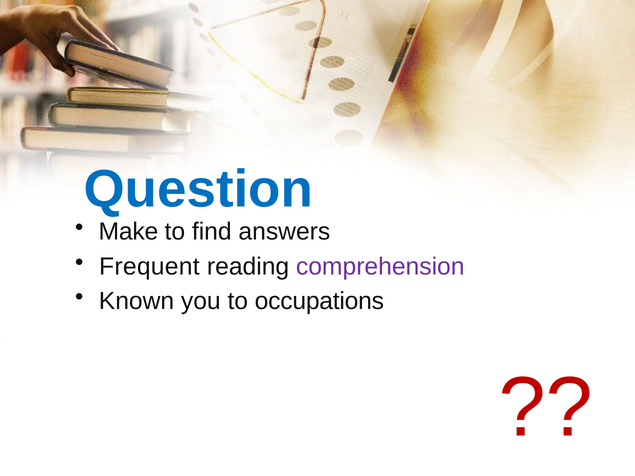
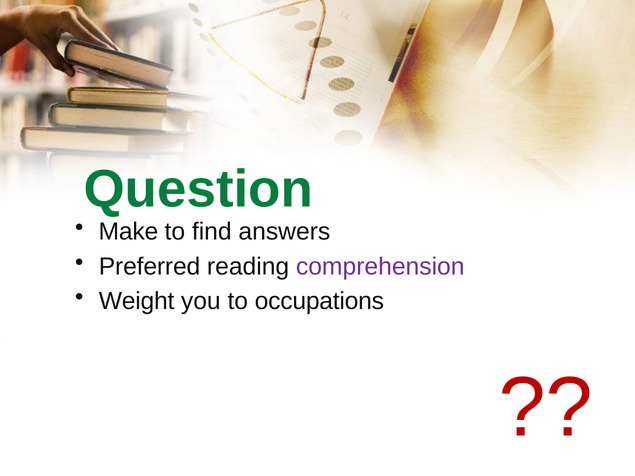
Question colour: blue -> green (198, 189)
Frequent: Frequent -> Preferred (150, 267)
Known: Known -> Weight (137, 301)
